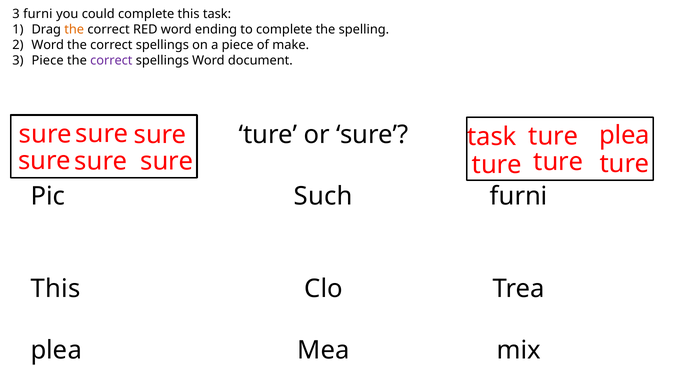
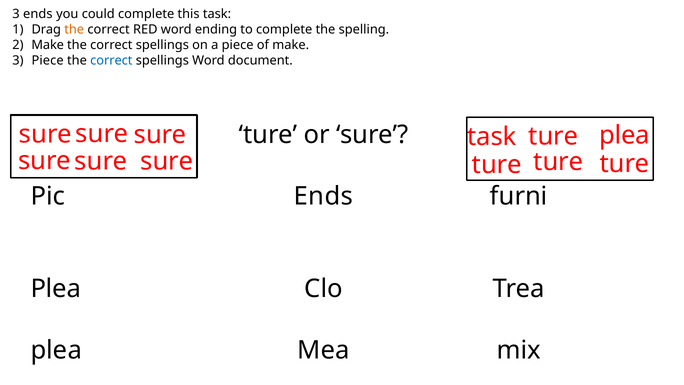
3 furni: furni -> ends (38, 14)
Word: Word -> Make (48, 45)
correct colour: purple -> blue (111, 60)
Such: Such -> Ends (323, 196)
This: This -> Plea (56, 288)
